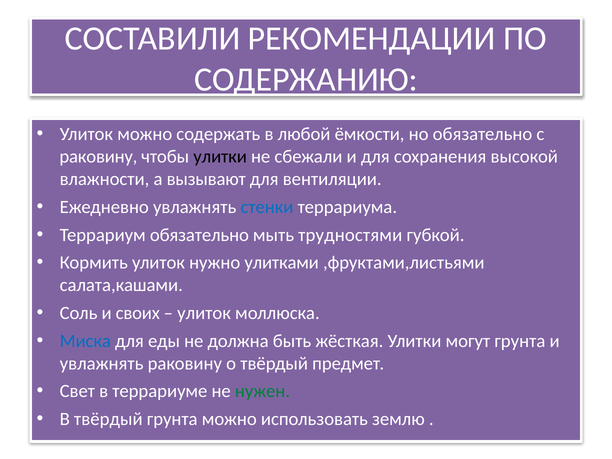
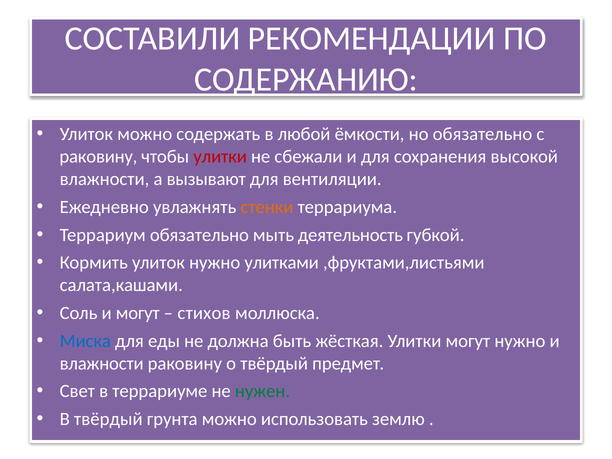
улитки colour: black -> red (220, 157)
стенки colour: blue -> orange (267, 207)
трудностями: трудностями -> деятельность (350, 235)
и своих: своих -> могут (138, 313)
улиток: улиток -> стихов (204, 313)
могут грунта: грунта -> нужно (520, 341)
увлажнять: увлажнять -> влажности (102, 363)
